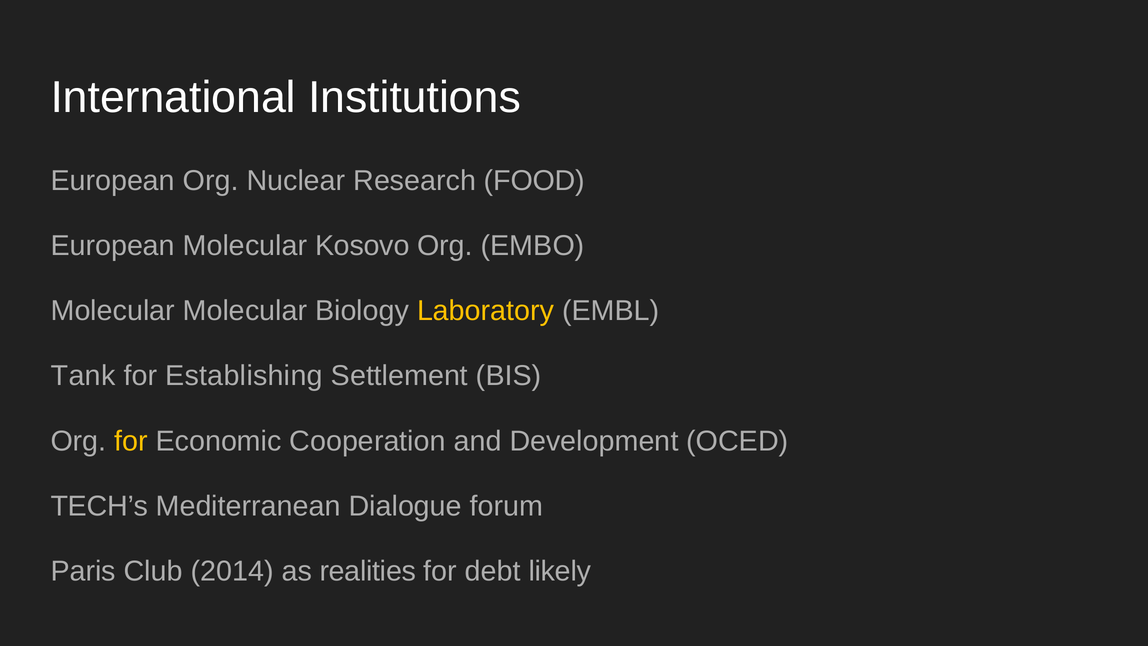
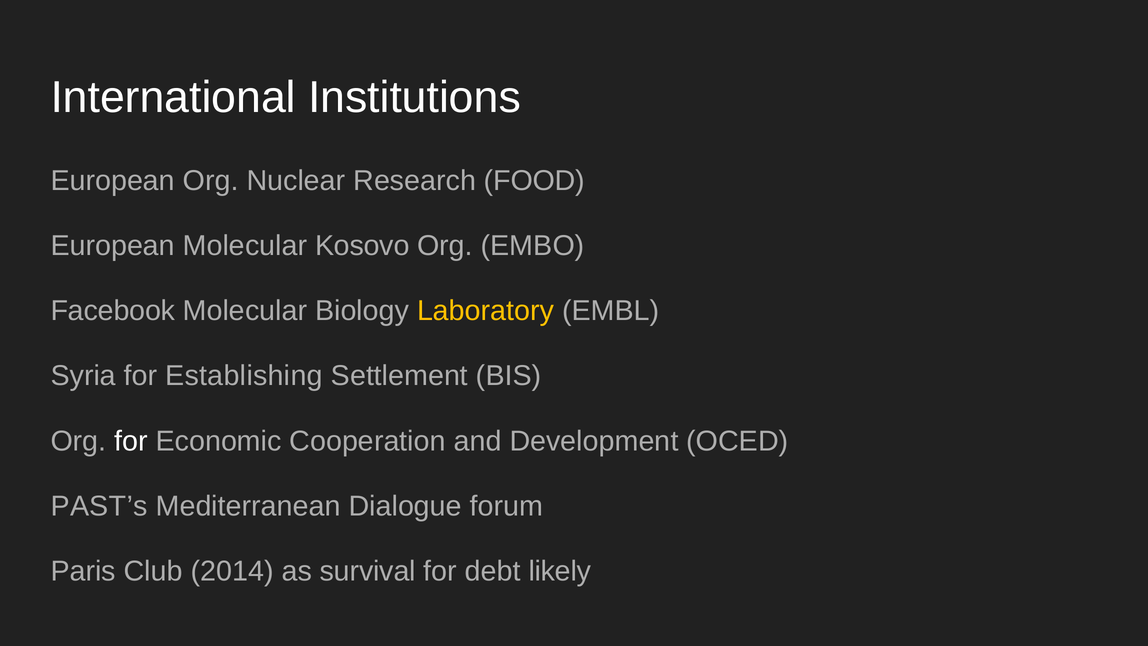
Molecular: Molecular -> Facebook (113, 311)
Tank: Tank -> Syria (83, 376)
for colour: yellow -> white (131, 441)
TECH’s: TECH’s -> PAST’s (99, 506)
realities: realities -> survival (368, 571)
